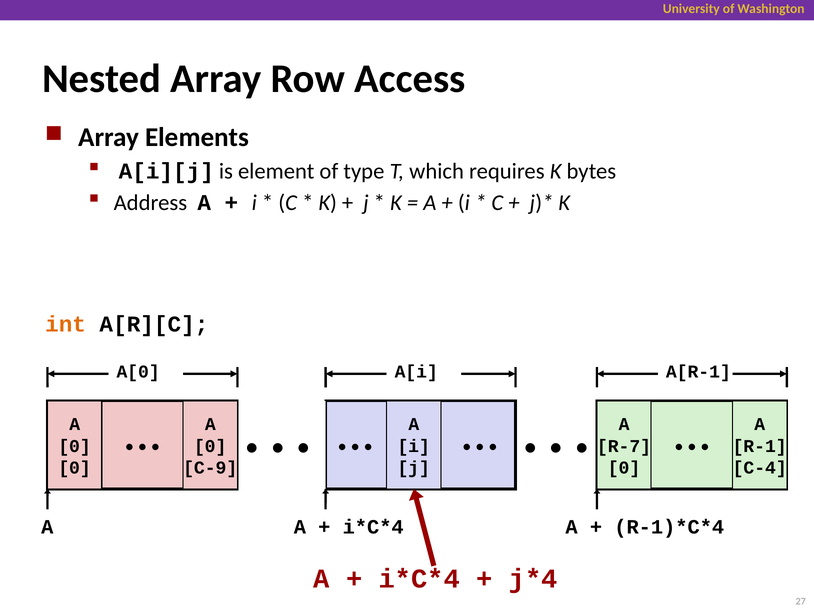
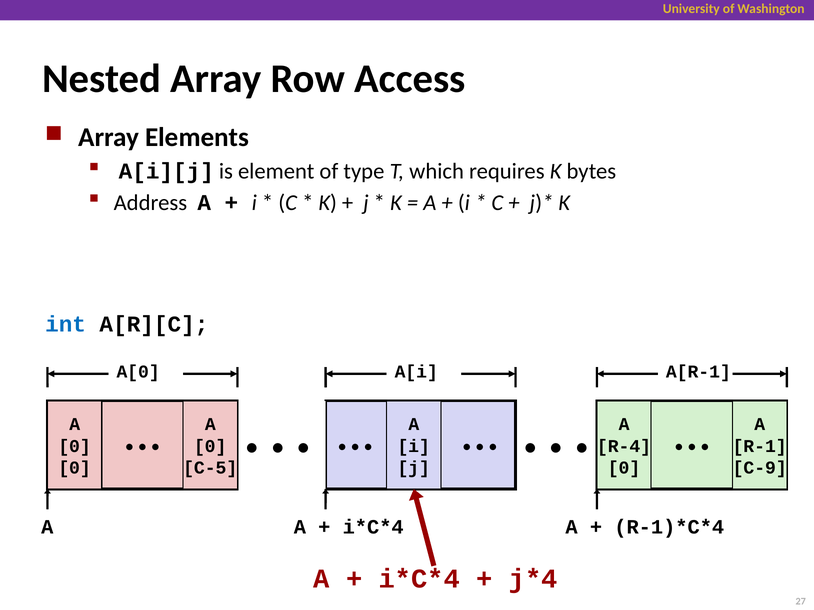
int colour: orange -> blue (66, 324)
R-7: R-7 -> R-4 (624, 447)
C-9: C-9 -> C-5 (210, 468)
C-4: C-4 -> C-9 (760, 468)
